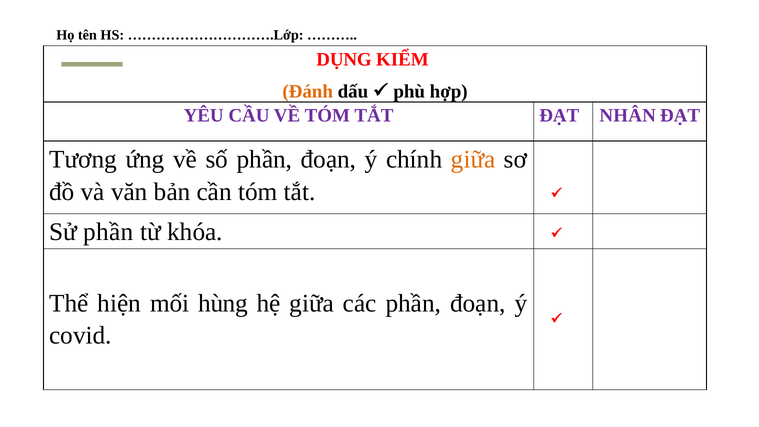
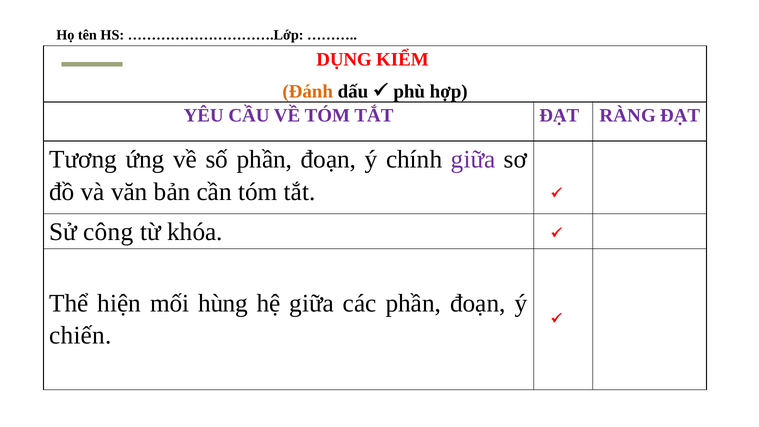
NHÂN: NHÂN -> RÀNG (628, 116)
giữa colour: orange -> purple (473, 159)
Sử phần: phần -> công (108, 232)
covid: covid -> chiến (80, 336)
